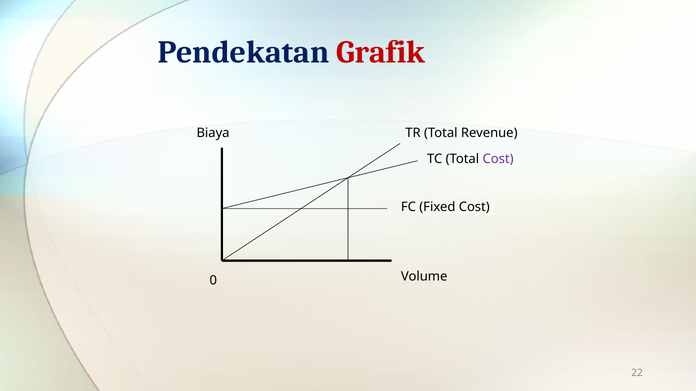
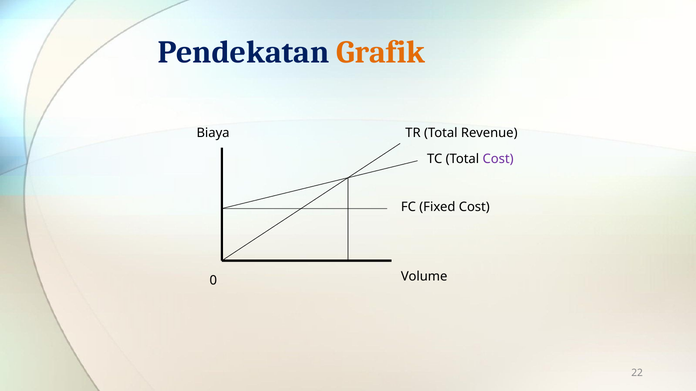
Grafik colour: red -> orange (381, 52)
